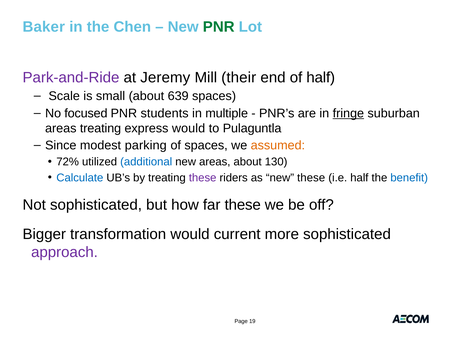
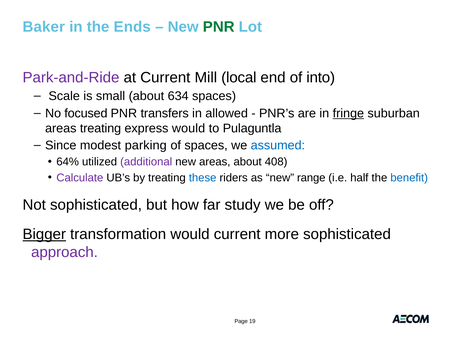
Chen: Chen -> Ends (132, 27)
at Jeremy: Jeremy -> Current (165, 78)
their: their -> local (239, 78)
of half: half -> into (321, 78)
639: 639 -> 634 (178, 96)
students: students -> transfers (165, 113)
multiple: multiple -> allowed (227, 113)
assumed colour: orange -> blue (278, 146)
72%: 72% -> 64% (68, 162)
additional colour: blue -> purple (146, 162)
130: 130 -> 408 (276, 162)
Calculate colour: blue -> purple (80, 178)
these colour: purple -> blue (203, 178)
new these: these -> range (311, 178)
far these: these -> study (243, 205)
Bigger underline: none -> present (44, 234)
